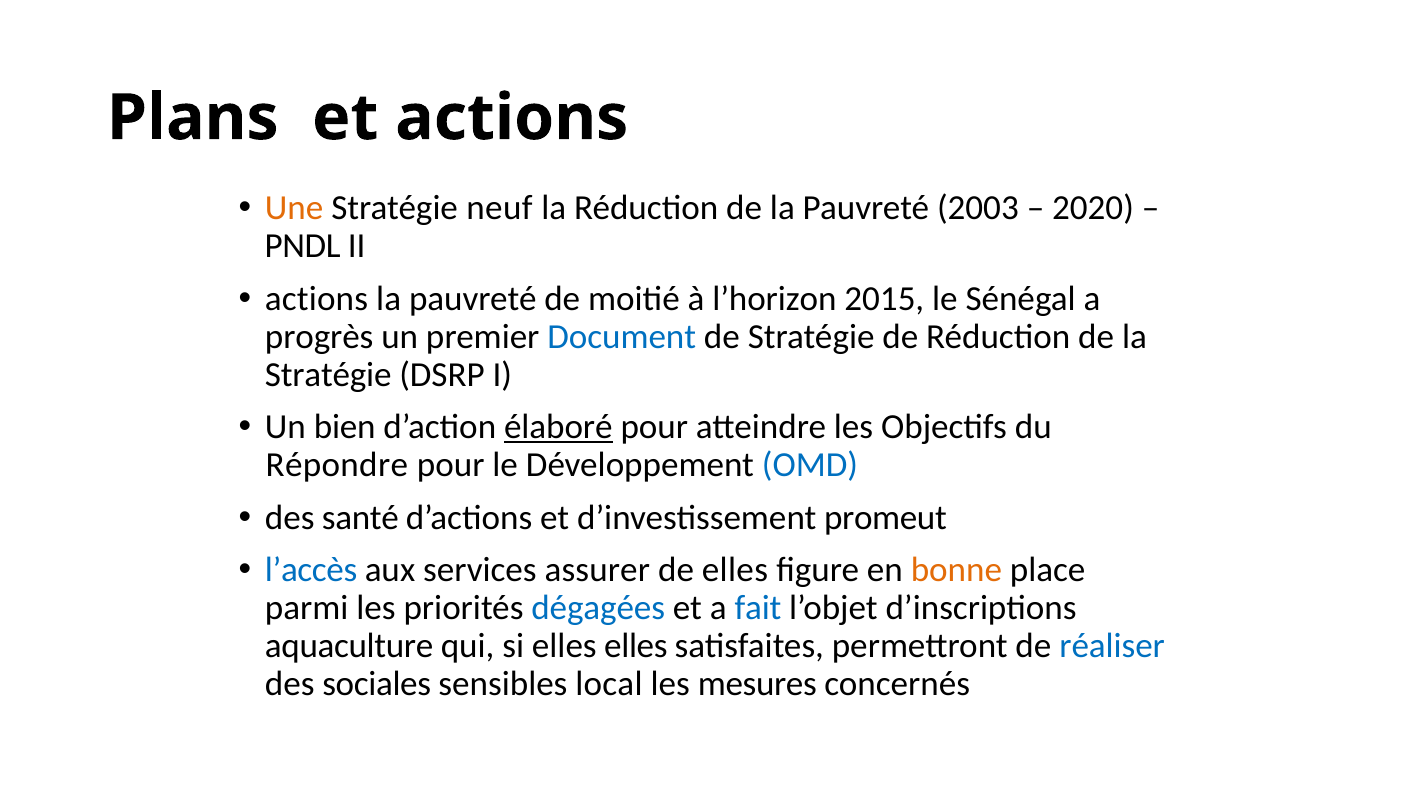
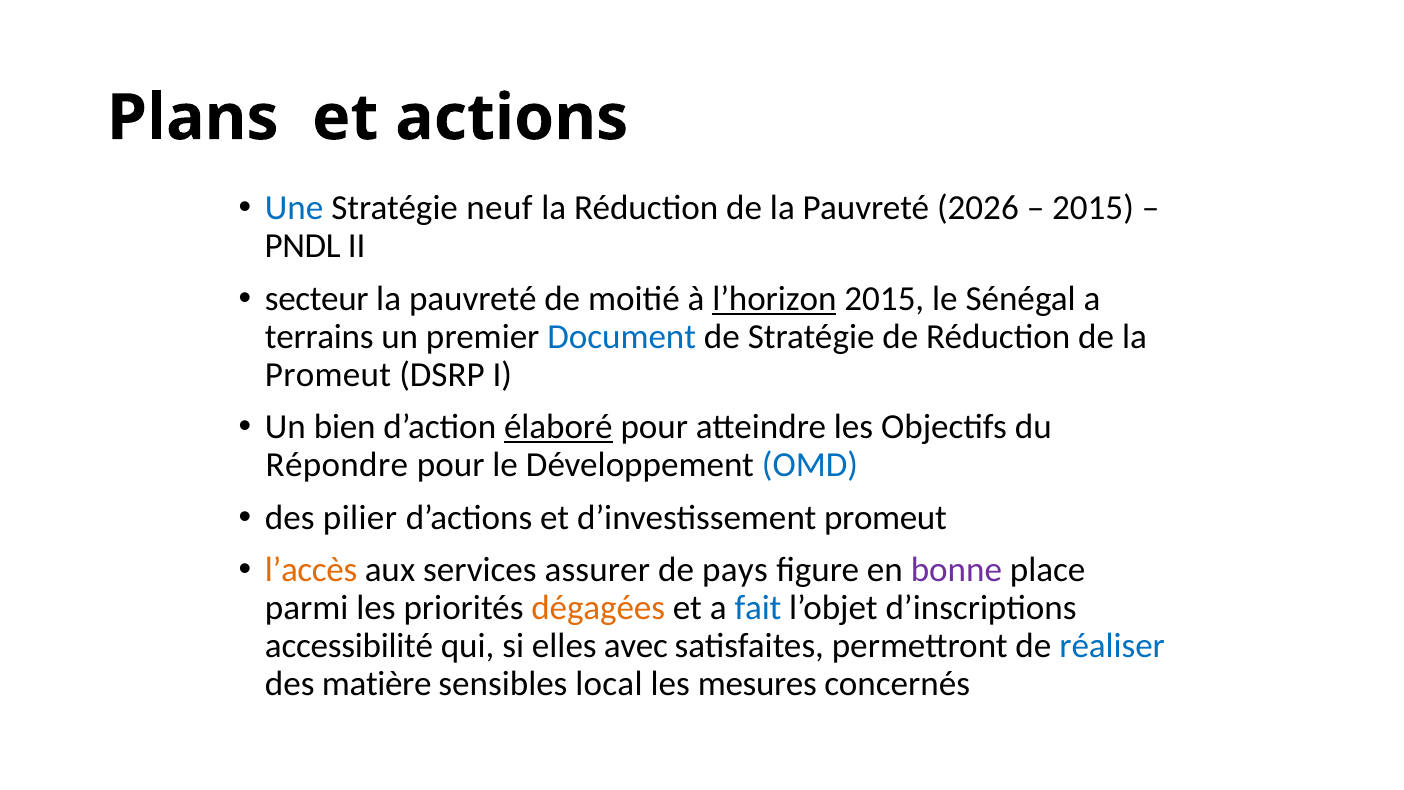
Une colour: orange -> blue (294, 208)
2003: 2003 -> 2026 (978, 208)
2020: 2020 -> 2015 (1093, 208)
actions: actions -> secteur (317, 299)
l’horizon underline: none -> present (774, 299)
progrès: progrès -> terrains (319, 337)
Stratégie: Stratégie -> Promeut (328, 374)
santé: santé -> pilier (360, 517)
l’accès colour: blue -> orange (311, 570)
de elles: elles -> pays (735, 570)
bonne colour: orange -> purple (956, 570)
dégagées colour: blue -> orange (598, 608)
aquaculture: aquaculture -> accessibilité (349, 646)
elles elles: elles -> avec (636, 646)
sociales: sociales -> matière (377, 684)
